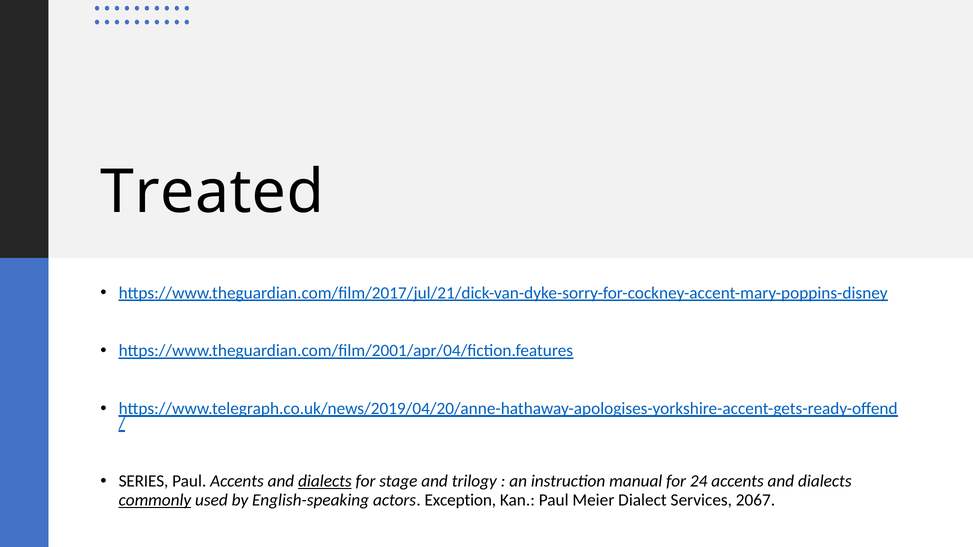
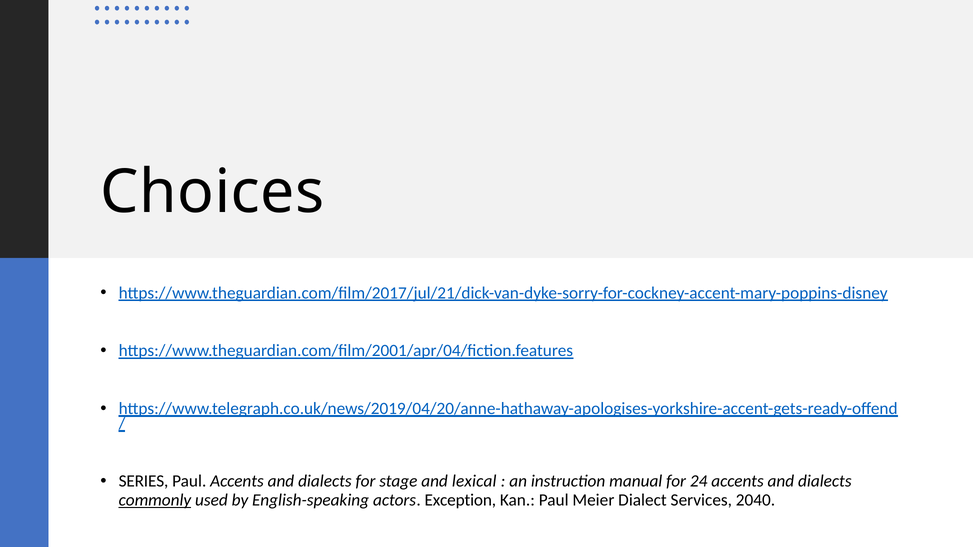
Treated: Treated -> Choices (212, 192)
dialects underline: present -> none (325, 482)
trilogy: trilogy -> lexical (474, 482)
2067: 2067 -> 2040 (756, 500)
